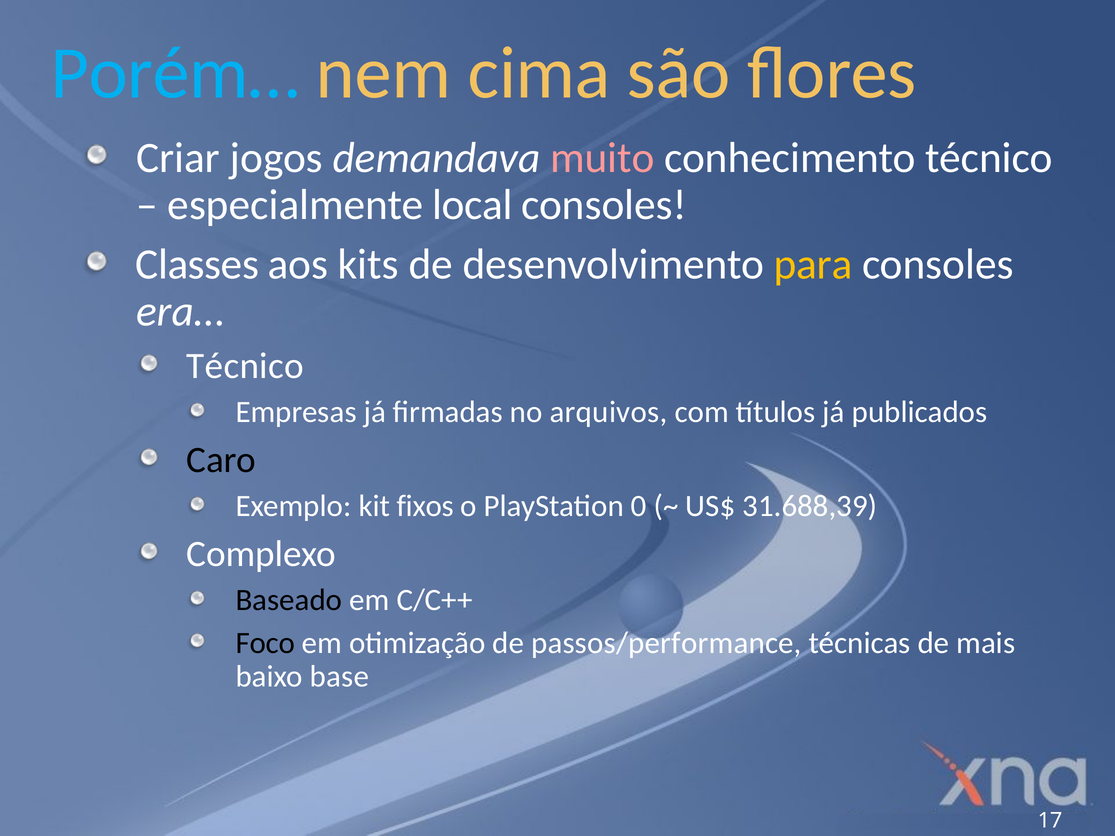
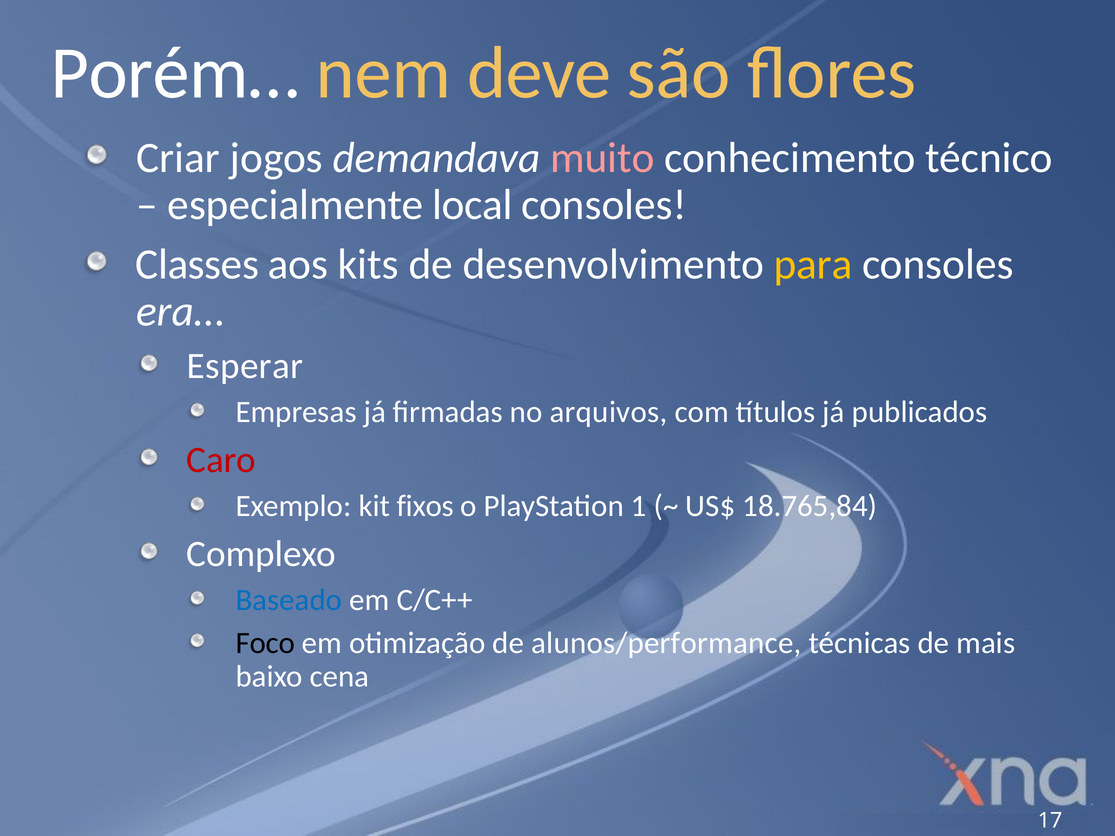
Porém… colour: light blue -> white (175, 73)
cima: cima -> deve (539, 73)
Técnico: Técnico -> Esperar (245, 366)
Caro colour: black -> red (221, 460)
0: 0 -> 1 (639, 506)
31.688,39: 31.688,39 -> 18.765,84 (810, 506)
Baseado colour: black -> blue (289, 600)
passos/performance: passos/performance -> alunos/performance (666, 643)
base: base -> cena (339, 677)
